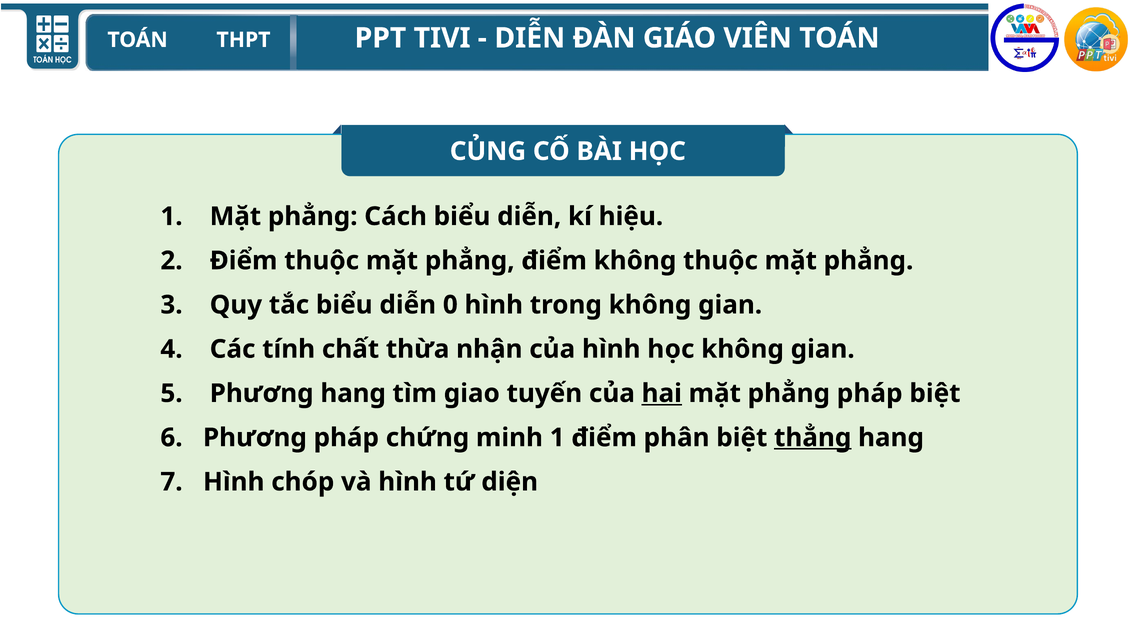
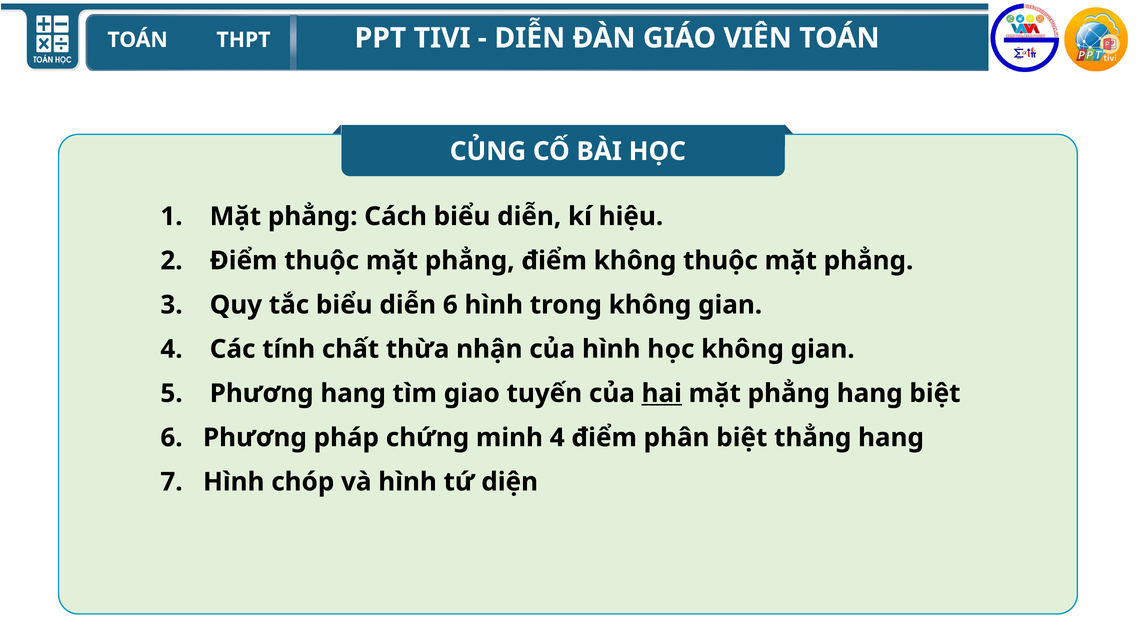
diễn 0: 0 -> 6 (450, 305)
phẳng pháp: pháp -> hang (870, 393)
minh 1: 1 -> 4 (557, 438)
thẳng underline: present -> none (813, 438)
